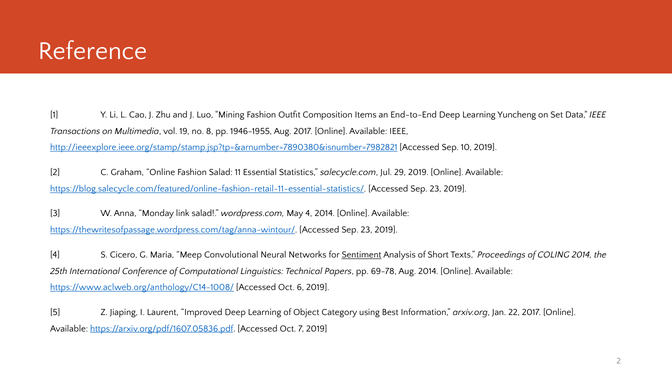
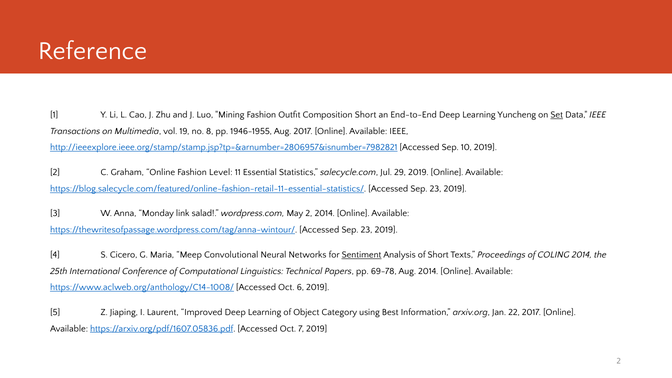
Composition Items: Items -> Short (366, 115)
Set underline: none -> present (557, 115)
http://ieeexplore.ieee.org/stamp/stamp.jsp?tp=&arnumber=7890380&isnumber=7982821: http://ieeexplore.ieee.org/stamp/stamp.jsp?tp=&arnumber=7890380&isnumber=7982821 -> http://ieeexplore.ieee.org/stamp/stamp.jsp?tp=&arnumber=2806957&isnumber=7982821 (224, 147)
Fashion Salad: Salad -> Level (221, 172)
May 4: 4 -> 2 (309, 213)
